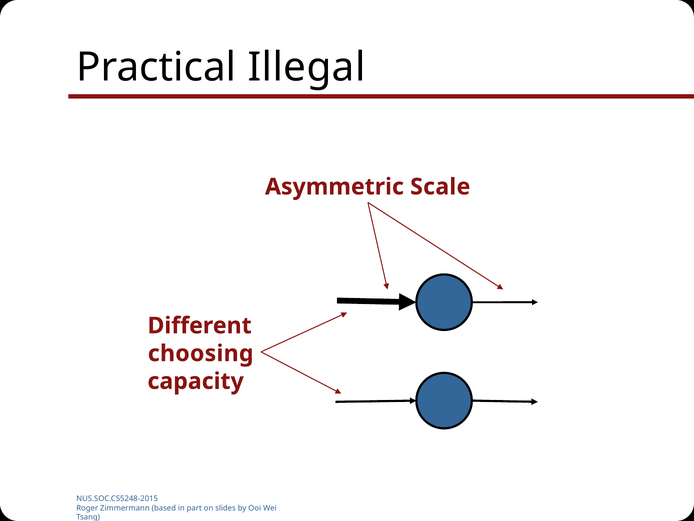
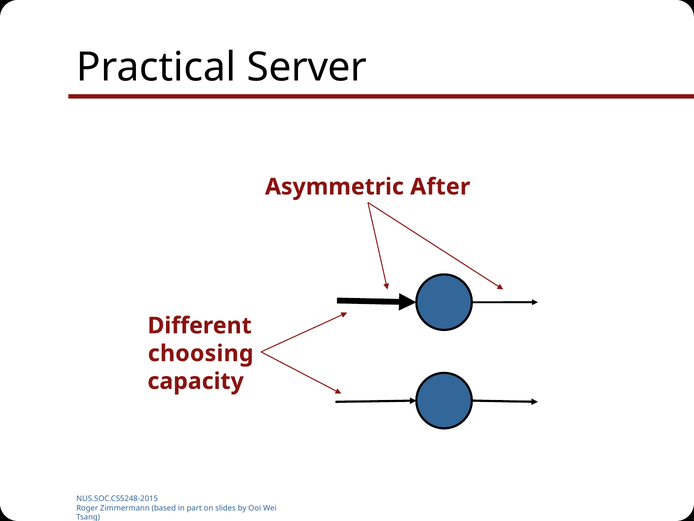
Illegal: Illegal -> Server (307, 67)
Scale: Scale -> After (440, 187)
